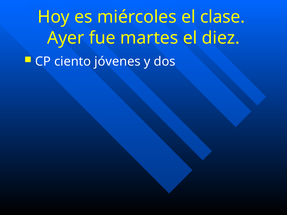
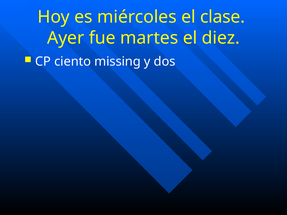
jóvenes: jóvenes -> missing (118, 62)
